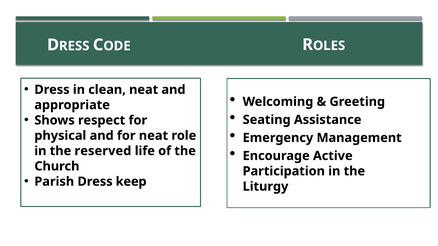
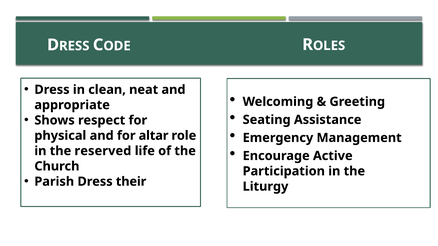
for neat: neat -> altar (154, 136)
keep: keep -> their (131, 182)
